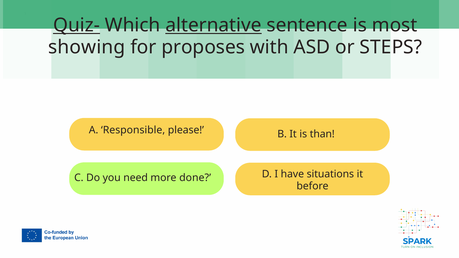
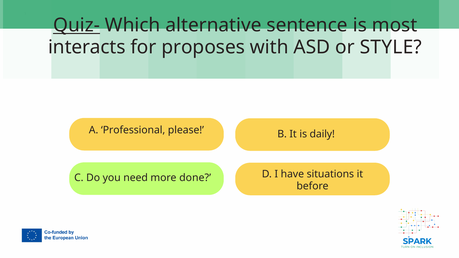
alternative underline: present -> none (214, 25)
showing: showing -> interacts (87, 47)
STEPS: STEPS -> STYLE (391, 47)
Responsible: Responsible -> Professional (133, 130)
than: than -> daily (322, 134)
